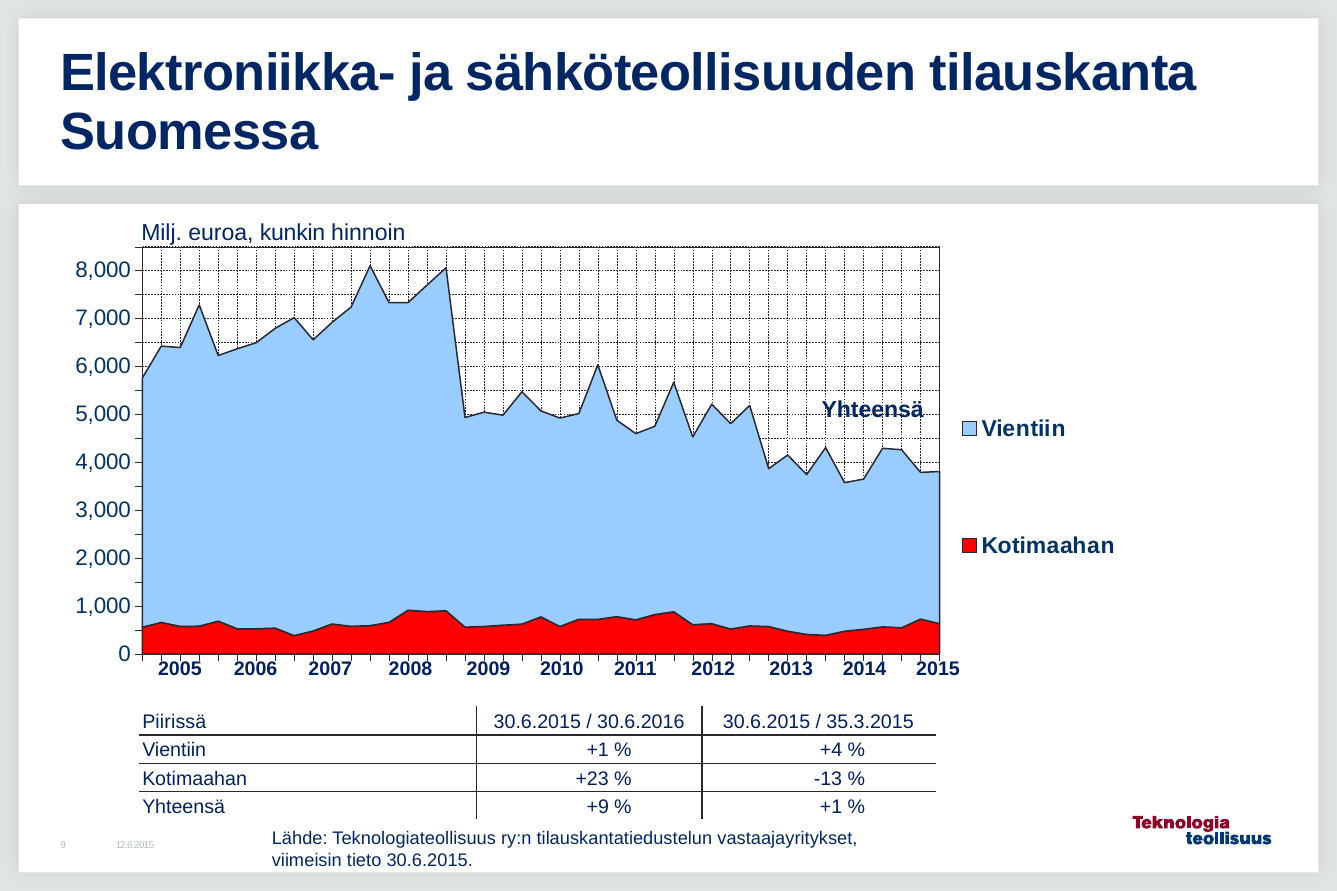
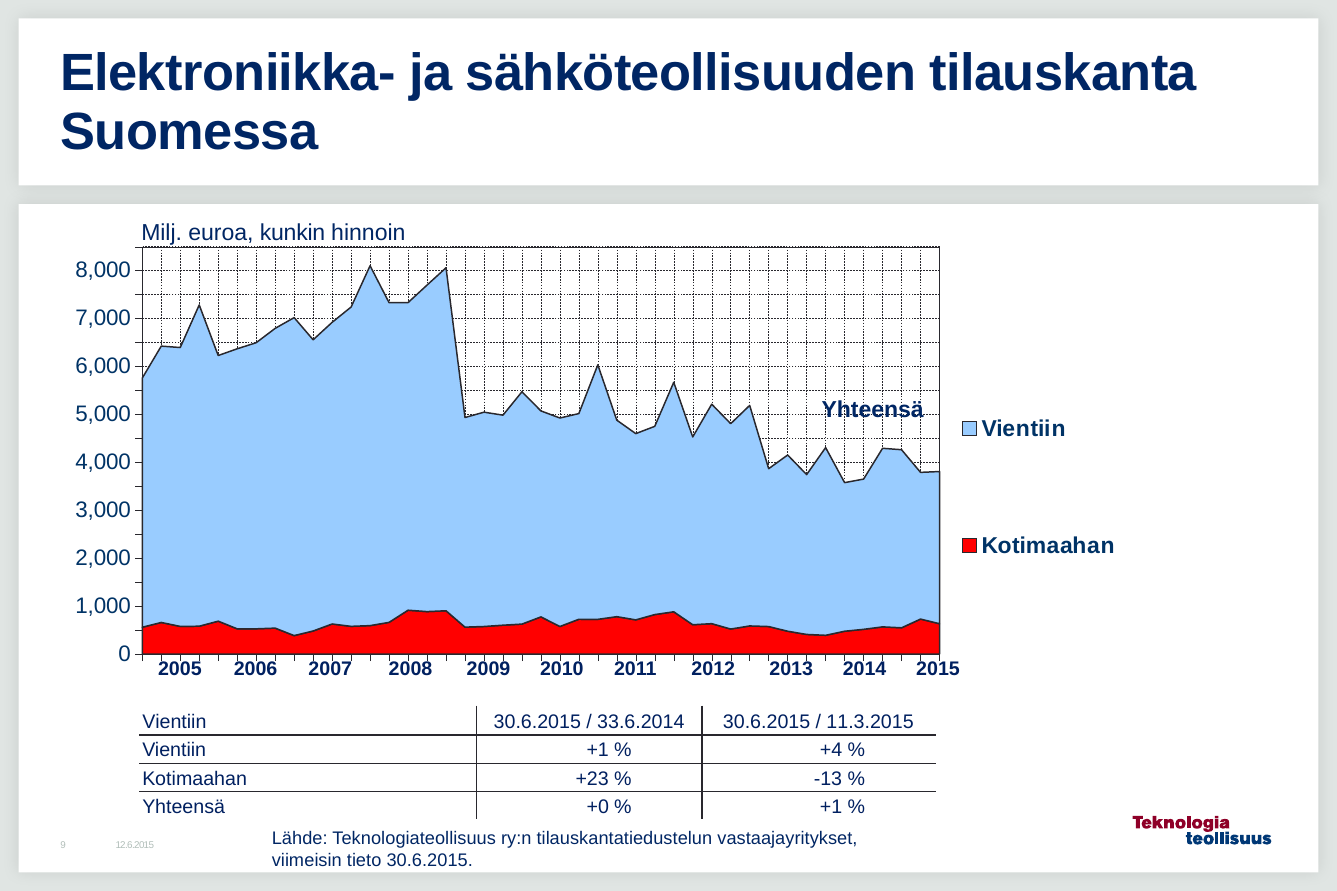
Piirissä: Piirissä -> Vientiin (174, 722)
30.6.2016: 30.6.2016 -> 33.6.2014 (641, 722)
35.3.2015: 35.3.2015 -> 11.3.2015 (870, 722)
+9: +9 -> +0 (598, 807)
